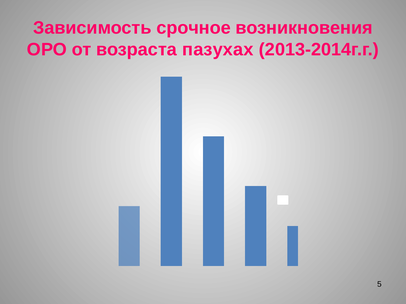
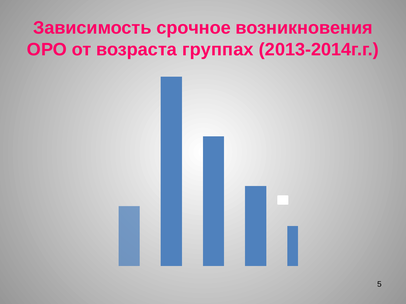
пазухах: пазухах -> группах (218, 50)
